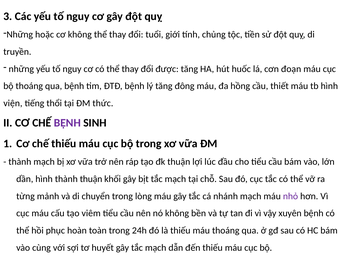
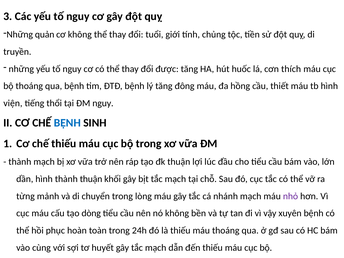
hoặc: hoặc -> quản (45, 34)
đoạn: đoạn -> thích (291, 69)
ĐM thức: thức -> nguy (103, 103)
BỆNH colour: purple -> blue (67, 123)
viêm: viêm -> dòng (91, 213)
